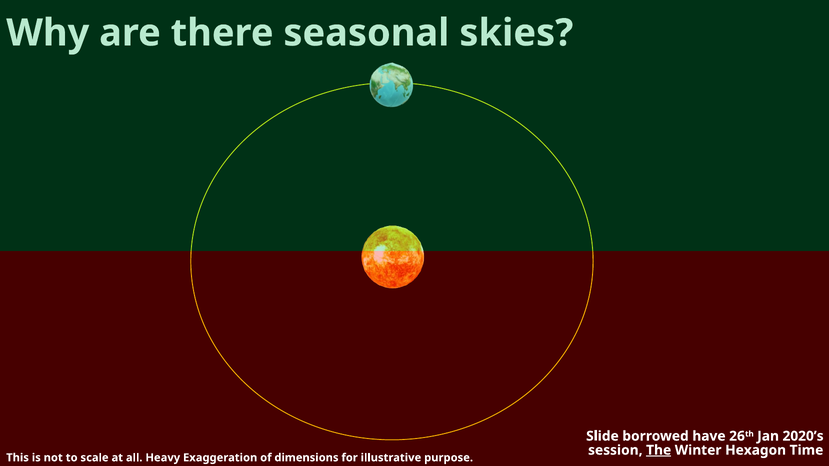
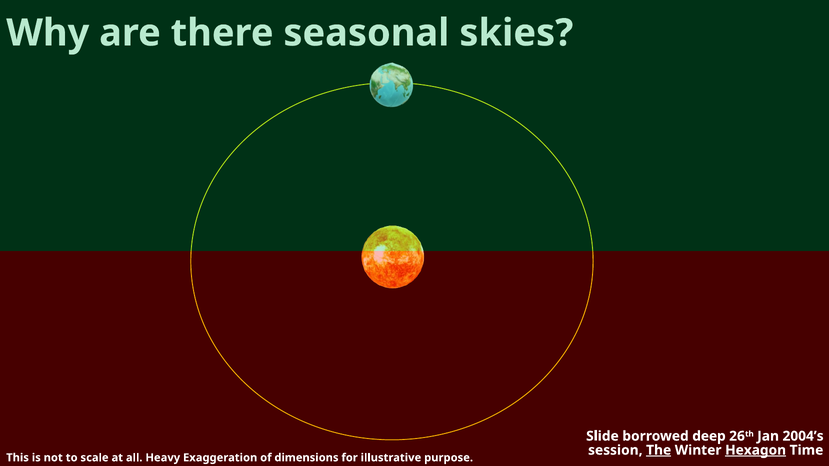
have: have -> deep (709, 436)
2020’s: 2020’s -> 2004’s (803, 436)
Hexagon underline: none -> present (756, 450)
